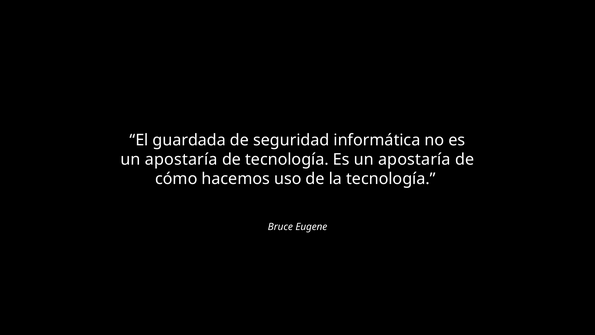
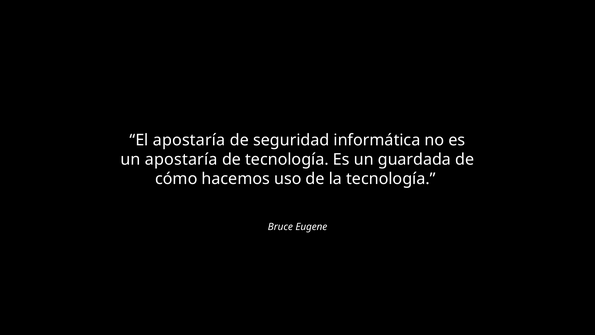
El guardada: guardada -> apostaría (189, 140)
tecnología Es un apostaría: apostaría -> guardada (414, 159)
